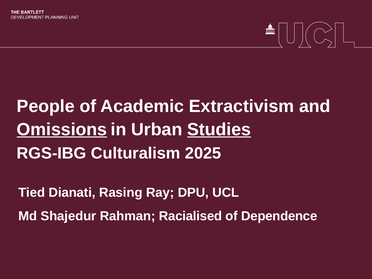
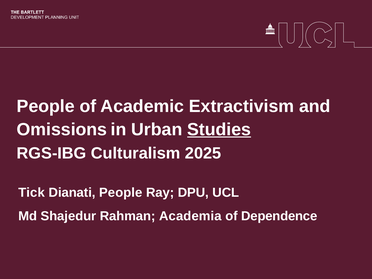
Omissions underline: present -> none (62, 129)
Tied: Tied -> Tick (32, 192)
Dianati Rasing: Rasing -> People (121, 192)
Racialised: Racialised -> Academia (190, 216)
